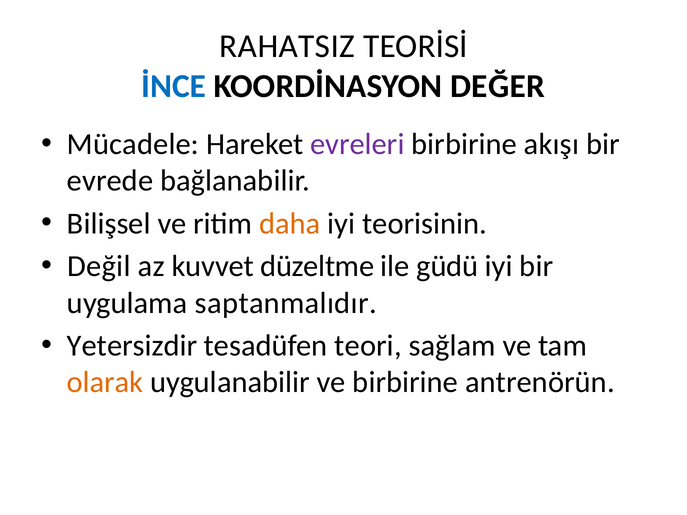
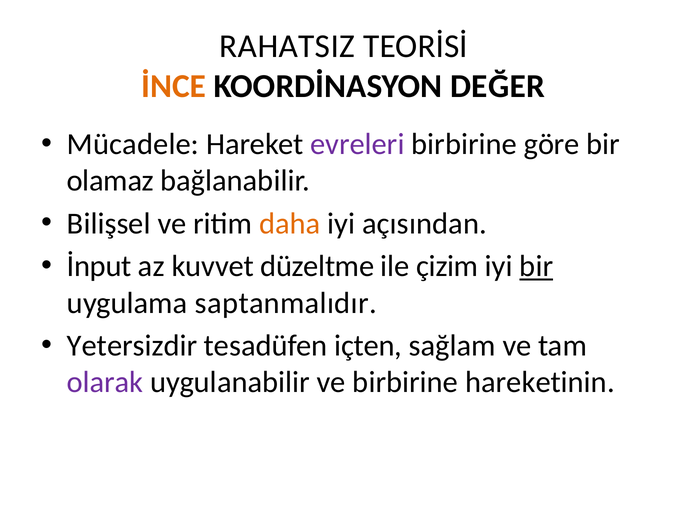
İNCE colour: blue -> orange (174, 87)
akışı: akışı -> göre (552, 144)
evrede: evrede -> olamaz (110, 181)
teorisinin: teorisinin -> açısından (425, 224)
Değil: Değil -> İnput (99, 266)
güdü: güdü -> çizim (447, 266)
bir underline: none -> present (536, 266)
teori: teori -> içten (368, 346)
olarak colour: orange -> purple (105, 383)
antrenörün: antrenörün -> hareketinin (540, 383)
